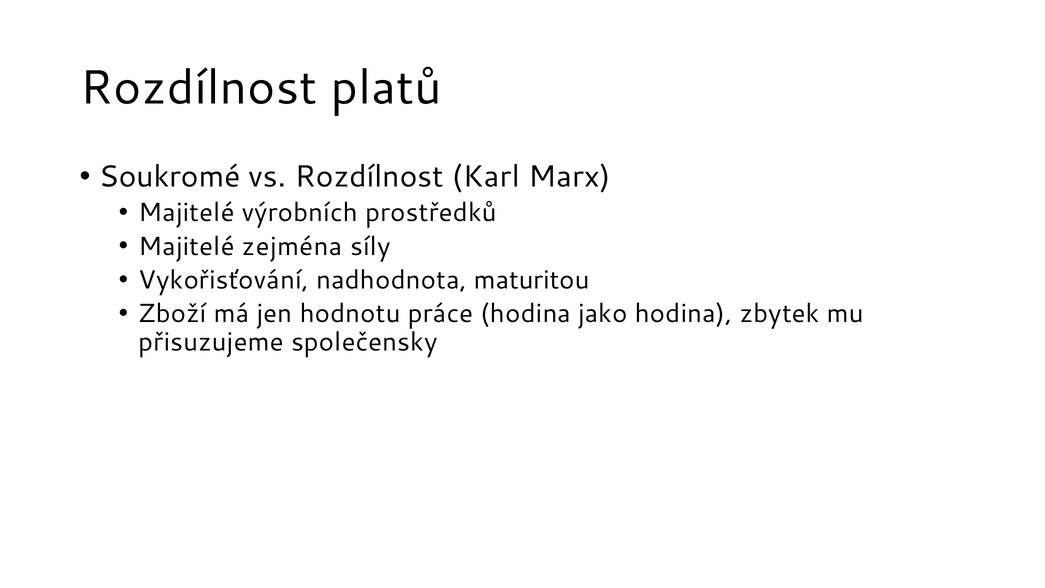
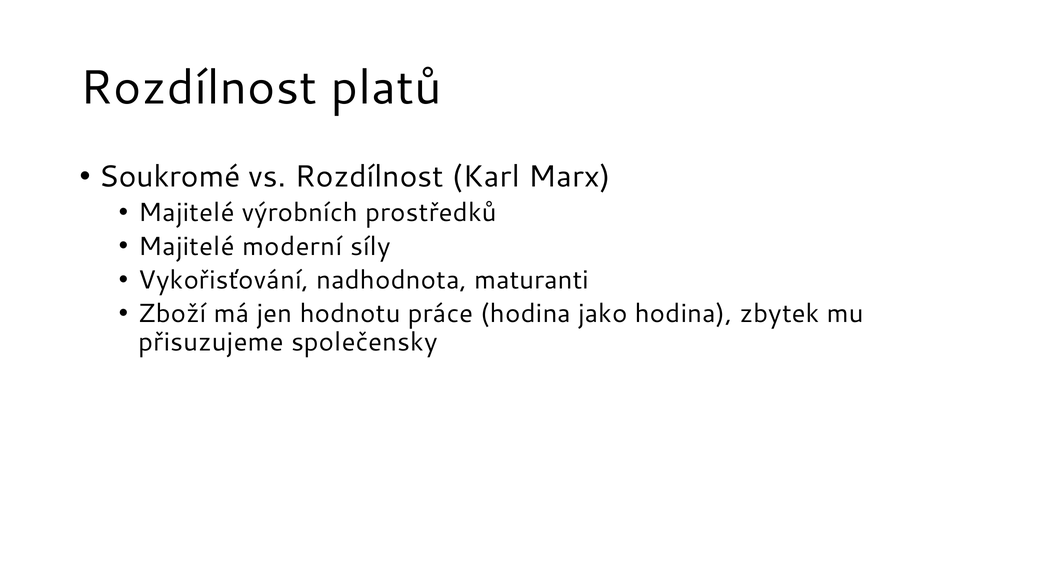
zejména: zejména -> moderní (292, 246)
maturitou: maturitou -> maturanti (532, 280)
